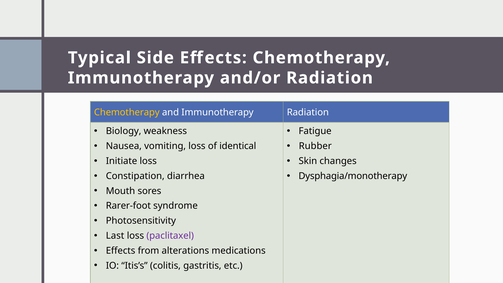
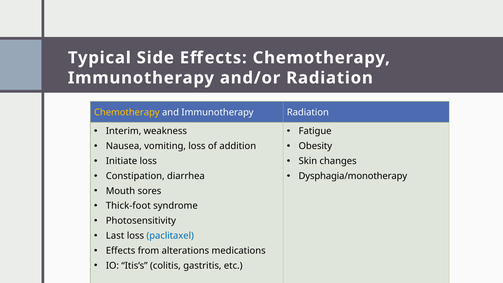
Biology: Biology -> Interim (124, 131)
identical: identical -> addition (238, 146)
Rubber: Rubber -> Obesity (315, 146)
Rarer-foot: Rarer-foot -> Thick-foot (128, 206)
paclitaxel colour: purple -> blue (170, 236)
